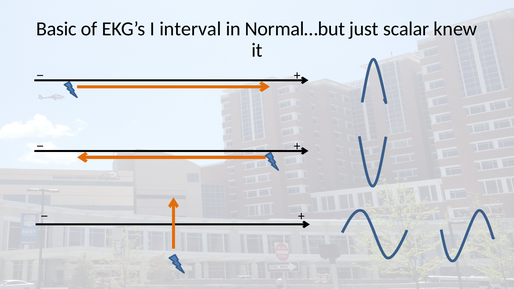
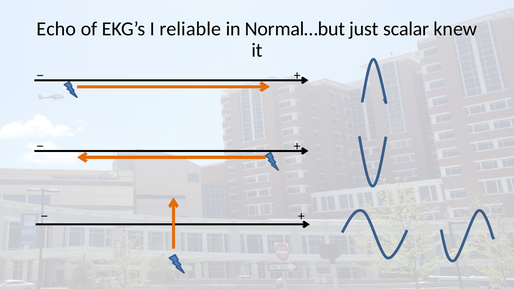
Basic: Basic -> Echo (56, 29)
interval: interval -> reliable (190, 29)
